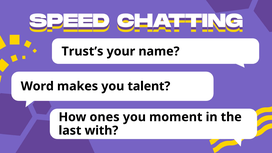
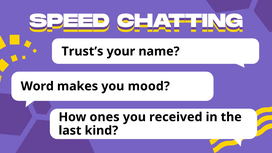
talent: talent -> mood (149, 86)
moment: moment -> received (176, 117)
with: with -> kind (101, 131)
